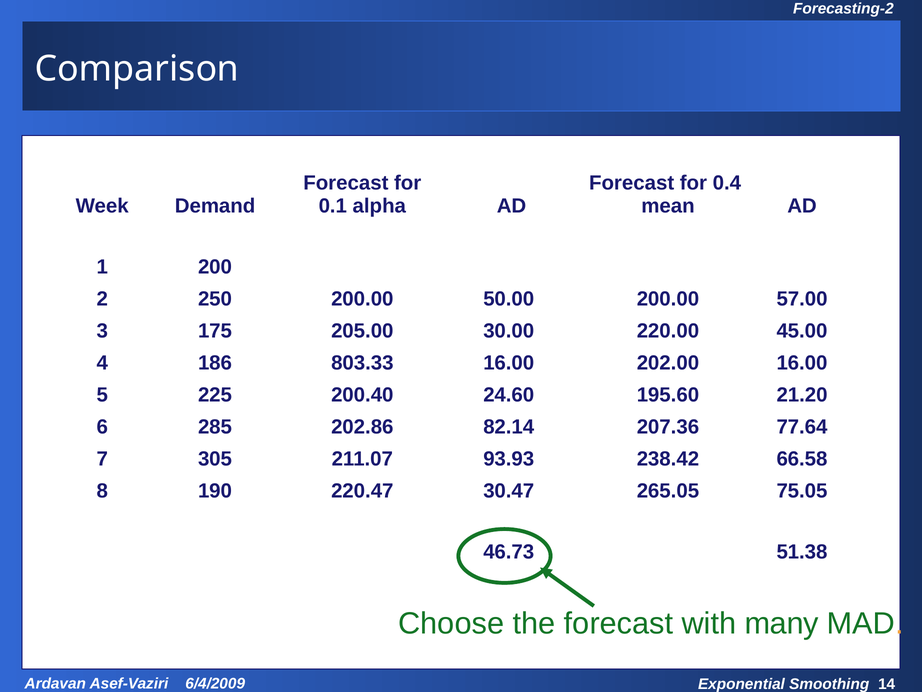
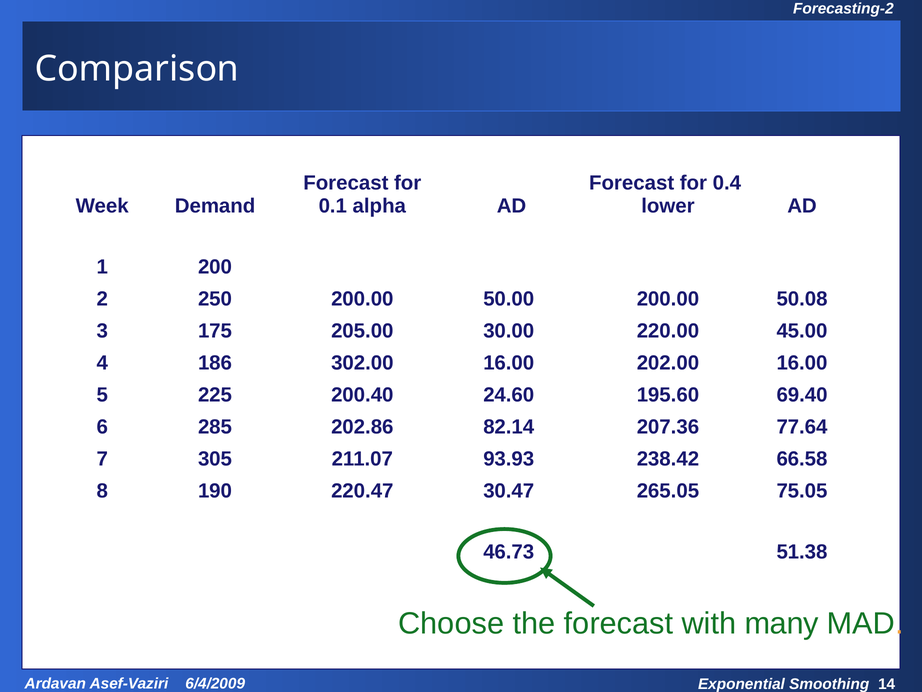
mean: mean -> lower (668, 206)
57.00: 57.00 -> 50.08 (802, 299)
803.33: 803.33 -> 302.00 (362, 363)
21.20: 21.20 -> 69.40 (802, 395)
